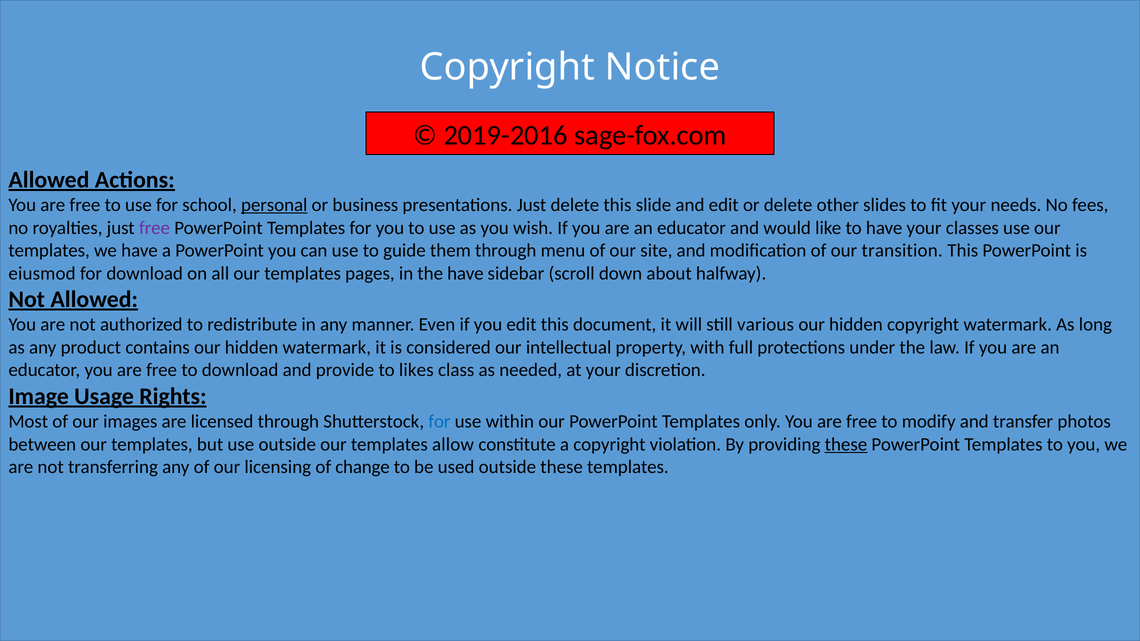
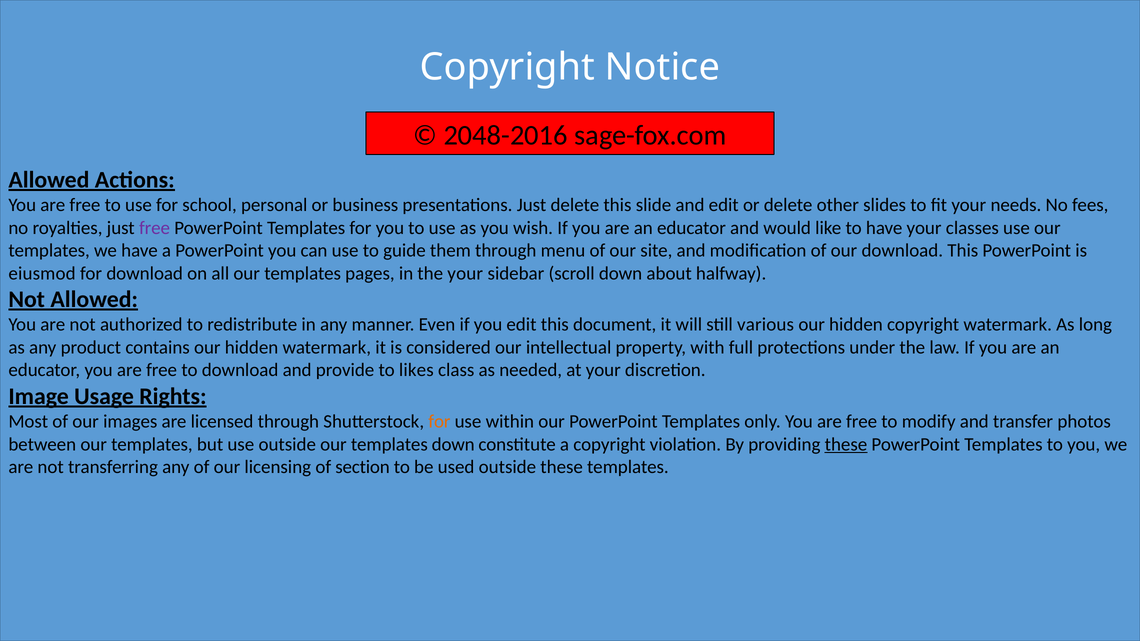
2019-2016: 2019-2016 -> 2048-2016 (506, 135)
personal underline: present -> none (274, 205)
our transition: transition -> download (902, 251)
the have: have -> your (465, 273)
for colour: blue -> orange (439, 422)
templates allow: allow -> down (453, 444)
change: change -> section (363, 467)
